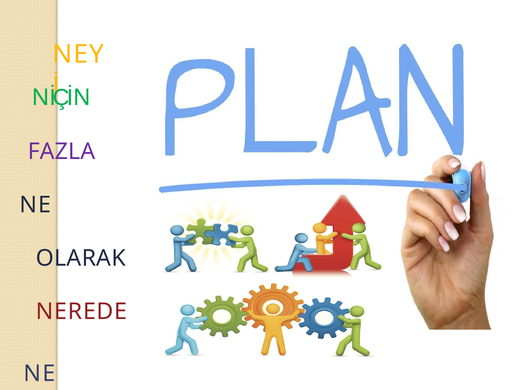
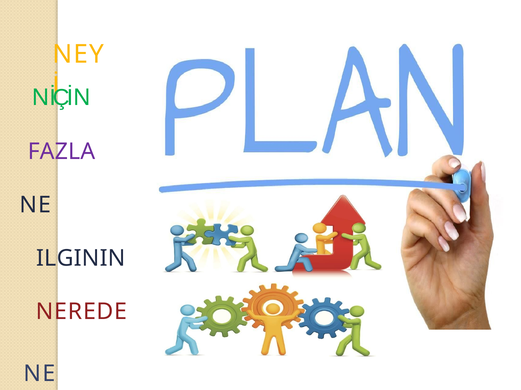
OLARAK: OLARAK -> ILGININ (81, 259)
